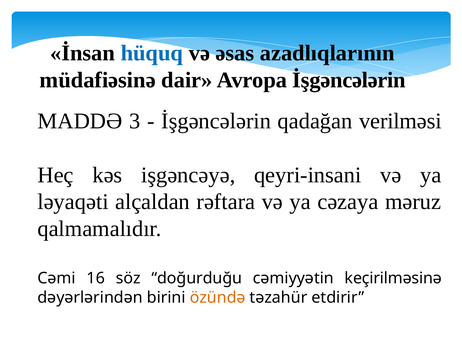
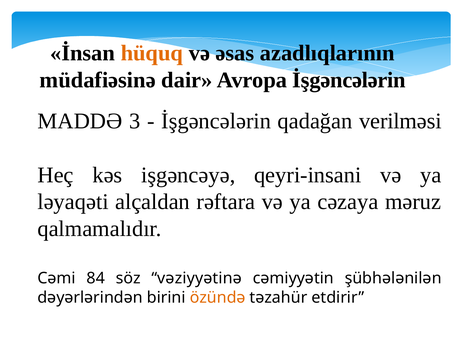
hüquq colour: blue -> orange (152, 53)
16: 16 -> 84 (96, 279)
doğurduğu: doğurduğu -> vəziyyətinə (197, 279)
keçirilməsinə: keçirilməsinə -> şübhələnilən (393, 279)
